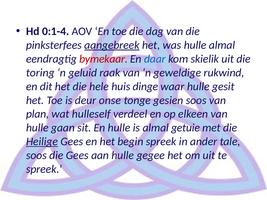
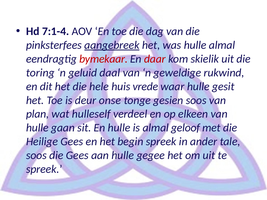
0:1-4: 0:1-4 -> 7:1-4 (56, 31)
daar colour: blue -> red (155, 59)
raak: raak -> daal (110, 73)
dinge: dinge -> vrede (145, 87)
getuie: getuie -> geloof (186, 128)
Heilige underline: present -> none (42, 142)
